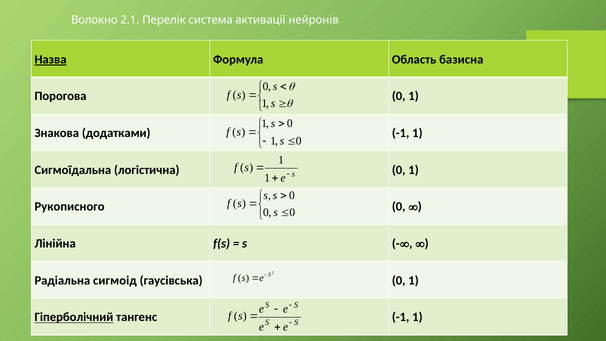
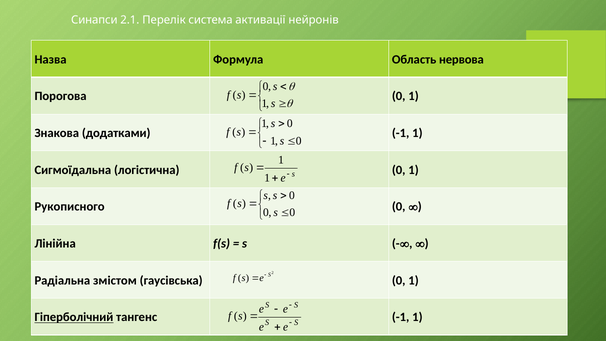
Волокно: Волокно -> Синапси (94, 20)
Назва underline: present -> none (51, 59)
базисна: базисна -> нервова (461, 59)
сигмоід: сигмоід -> змістом (115, 280)
